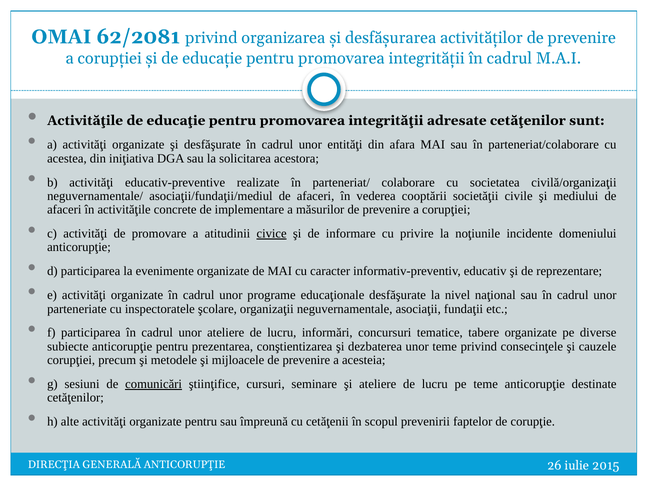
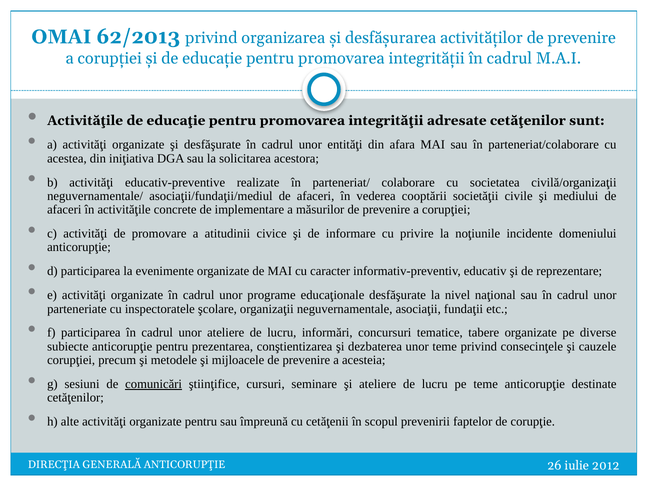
62/2081: 62/2081 -> 62/2013 (138, 37)
civice underline: present -> none (272, 234)
2015: 2015 -> 2012 (606, 466)
